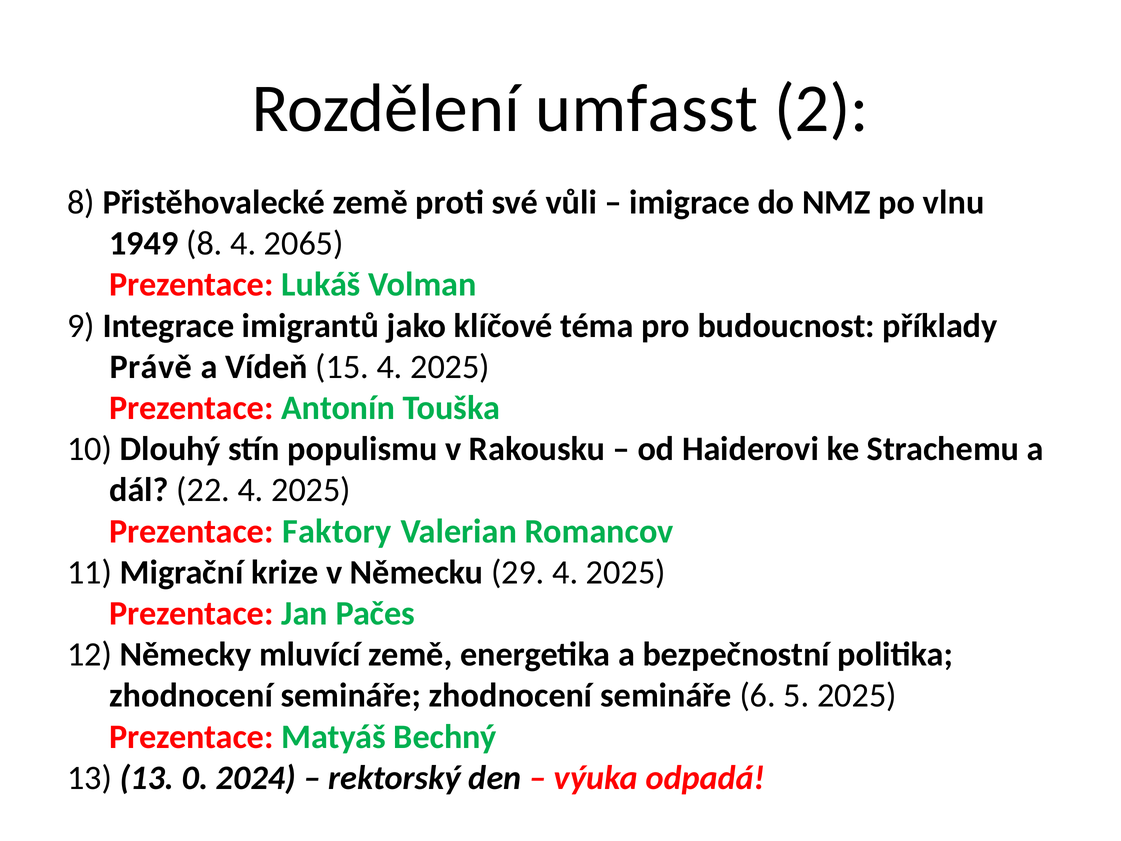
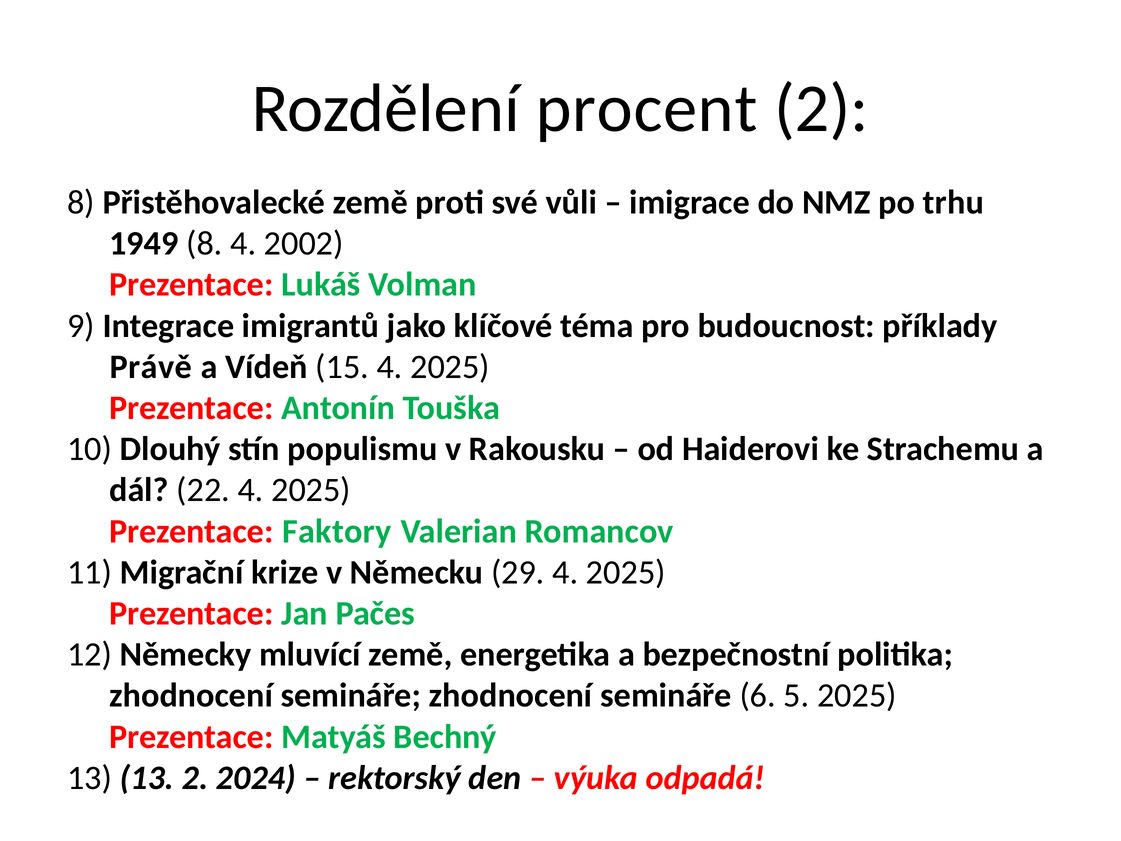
umfasst: umfasst -> procent (647, 109)
vlnu: vlnu -> trhu (954, 202)
2065: 2065 -> 2002 (304, 243)
13 0: 0 -> 2 (195, 778)
